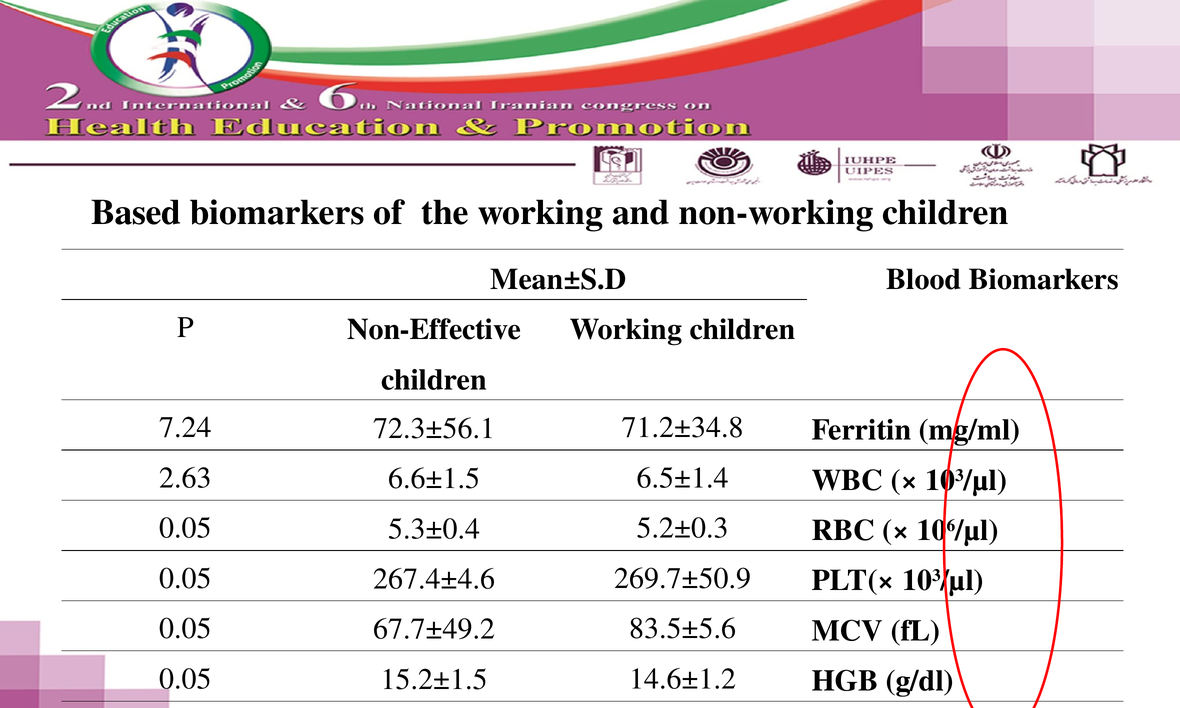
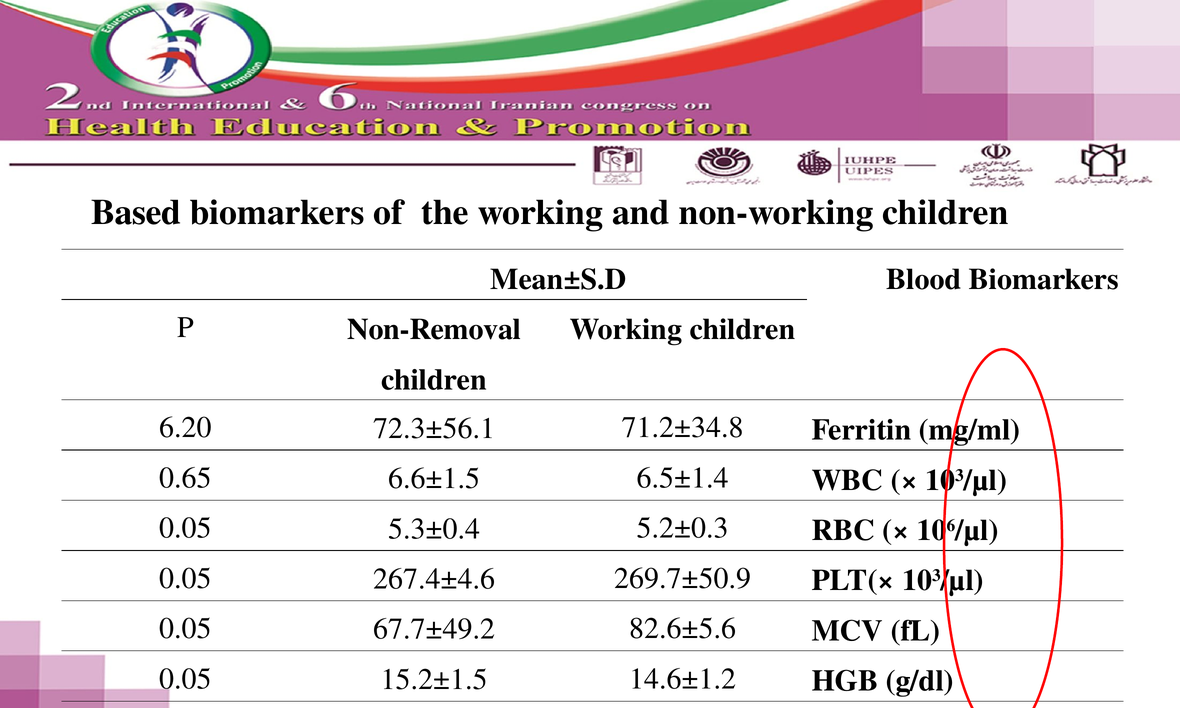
Non-Effective: Non-Effective -> Non-Removal (434, 330)
7.24: 7.24 -> 6.20 (186, 428)
2.63: 2.63 -> 0.65 (186, 478)
83.5±5.6: 83.5±5.6 -> 82.6±5.6 (683, 628)
